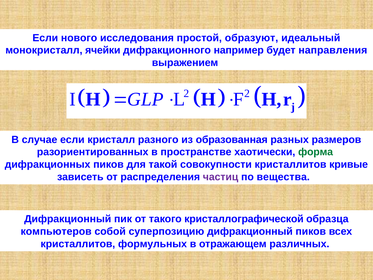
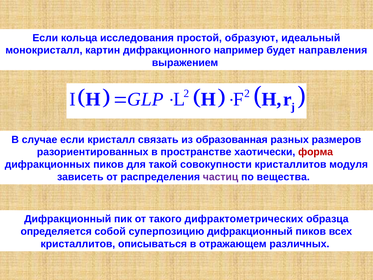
нового: нового -> кольца (79, 38)
ячейки: ячейки -> картин (103, 50)
разного: разного -> связать (158, 139)
форма colour: green -> red (316, 152)
кривые: кривые -> модуля (349, 164)
кристаллографической: кристаллографической -> дифрактометрических (244, 219)
компьютеров: компьютеров -> определяется (56, 231)
формульных: формульных -> описываться (153, 244)
